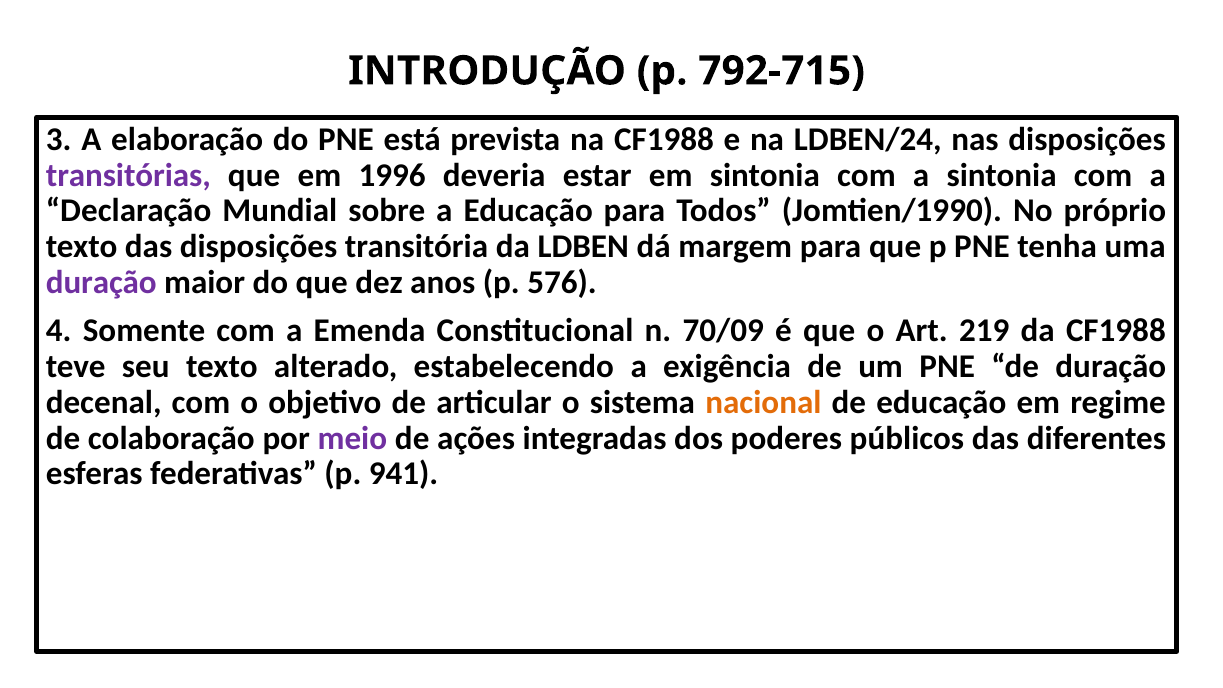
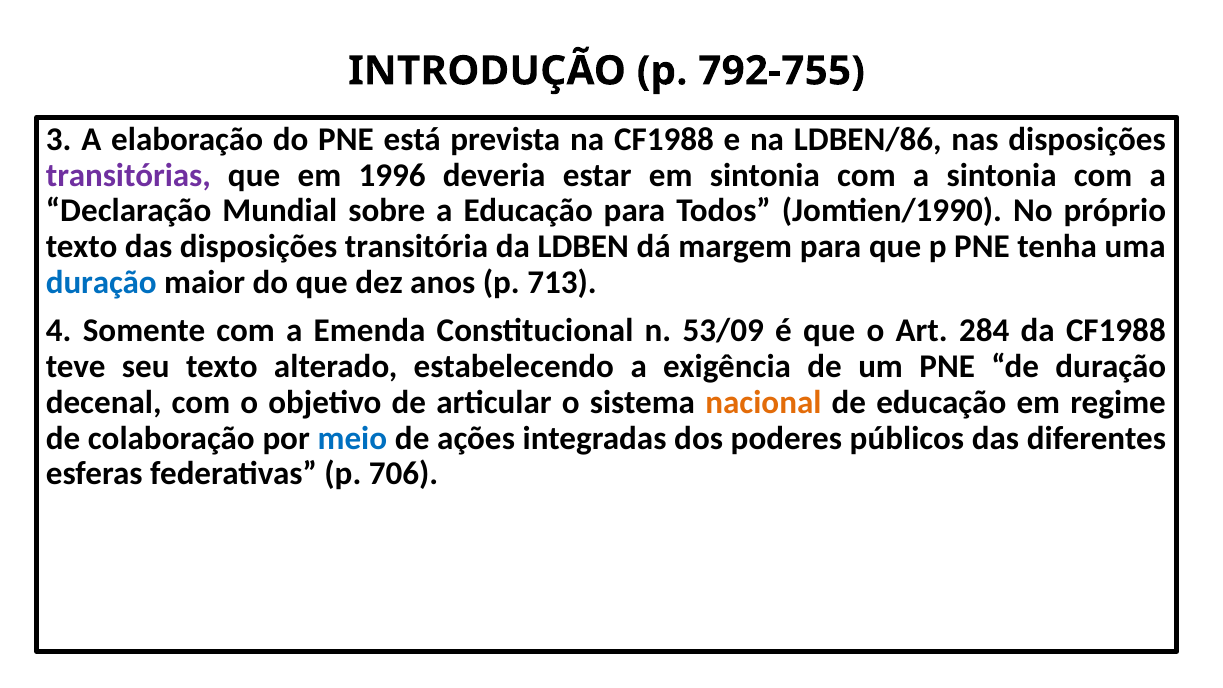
792-715: 792-715 -> 792-755 (782, 71)
LDBEN/24: LDBEN/24 -> LDBEN/86 (868, 139)
duração colour: purple -> blue (101, 282)
576: 576 -> 713 (562, 282)
70/09: 70/09 -> 53/09 (723, 331)
219: 219 -> 284 (984, 331)
meio colour: purple -> blue (352, 438)
941: 941 -> 706 (404, 474)
